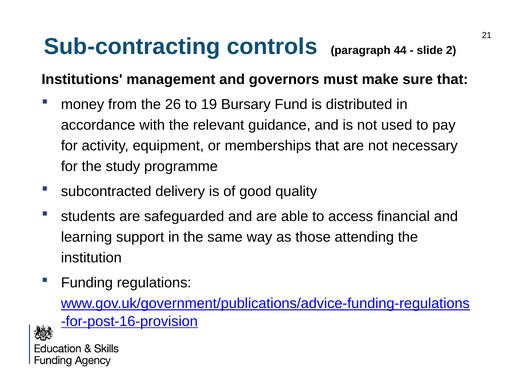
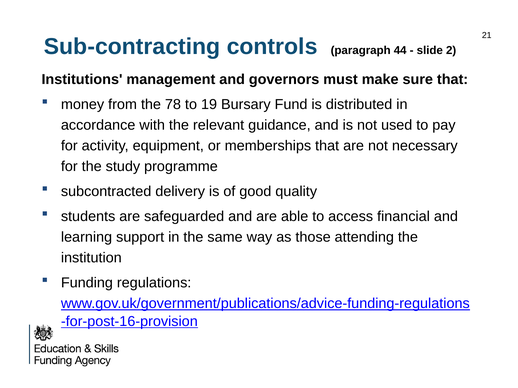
26: 26 -> 78 (173, 104)
